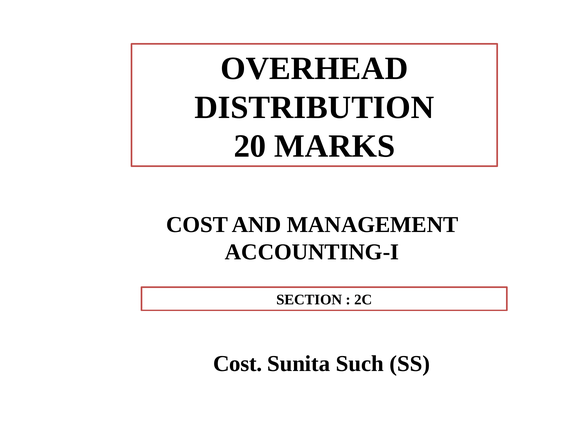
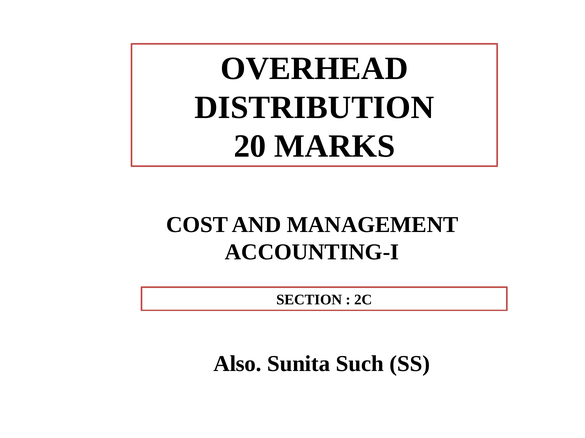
Cost: Cost -> Also (238, 364)
